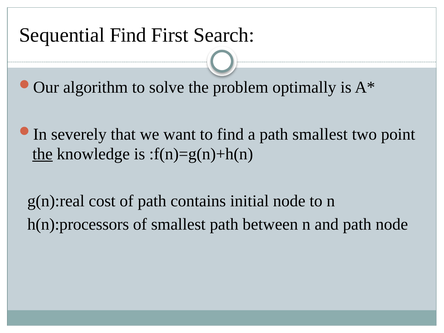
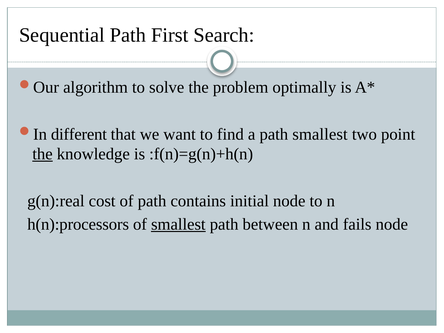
Sequential Find: Find -> Path (128, 35)
severely: severely -> different (79, 134)
smallest underline: none -> present (178, 224)
and path: path -> fails (357, 224)
